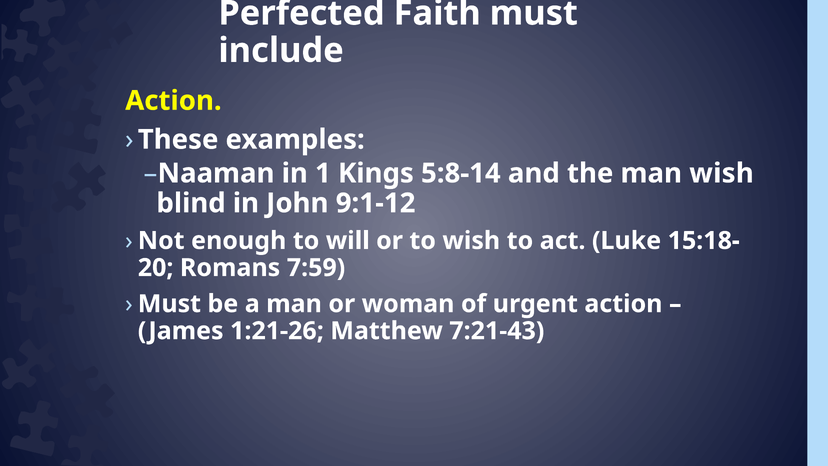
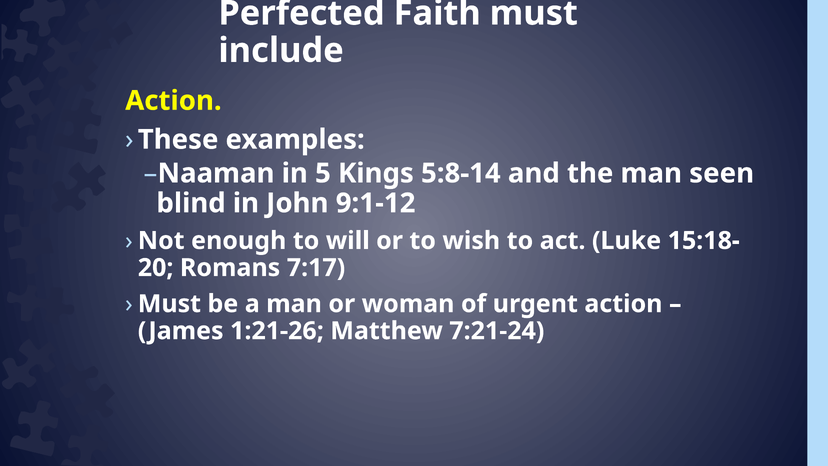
1: 1 -> 5 (323, 173)
man wish: wish -> seen (722, 173)
7:59: 7:59 -> 7:17 (316, 268)
7:21-43: 7:21-43 -> 7:21-24 (497, 331)
